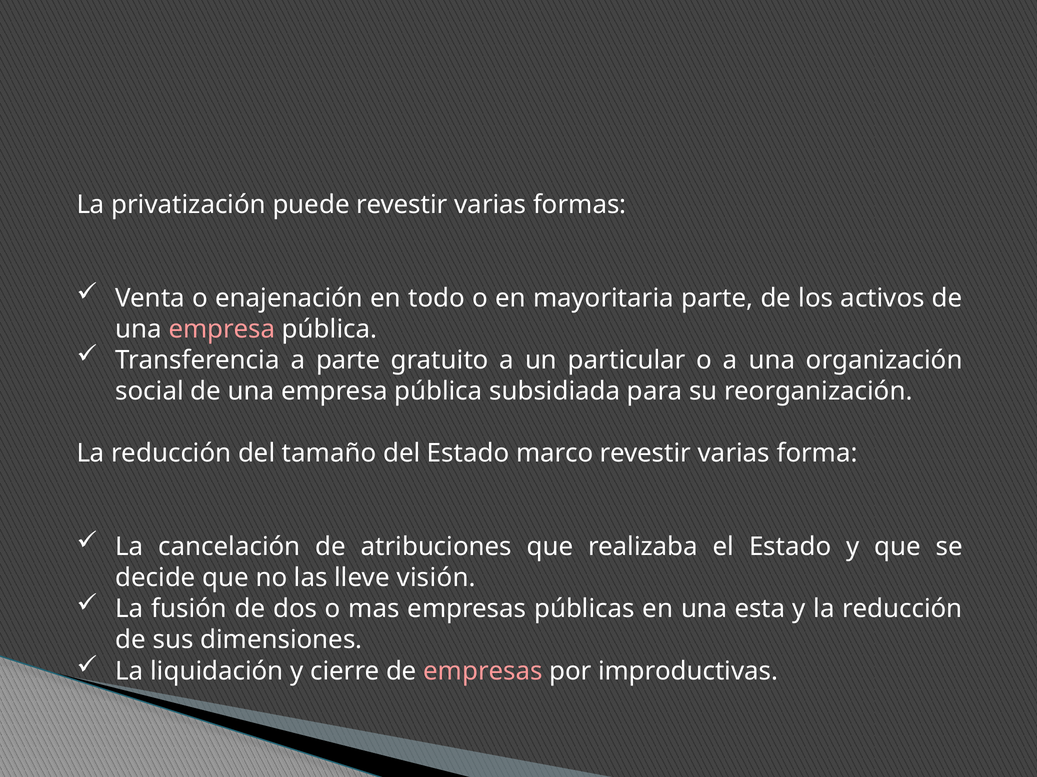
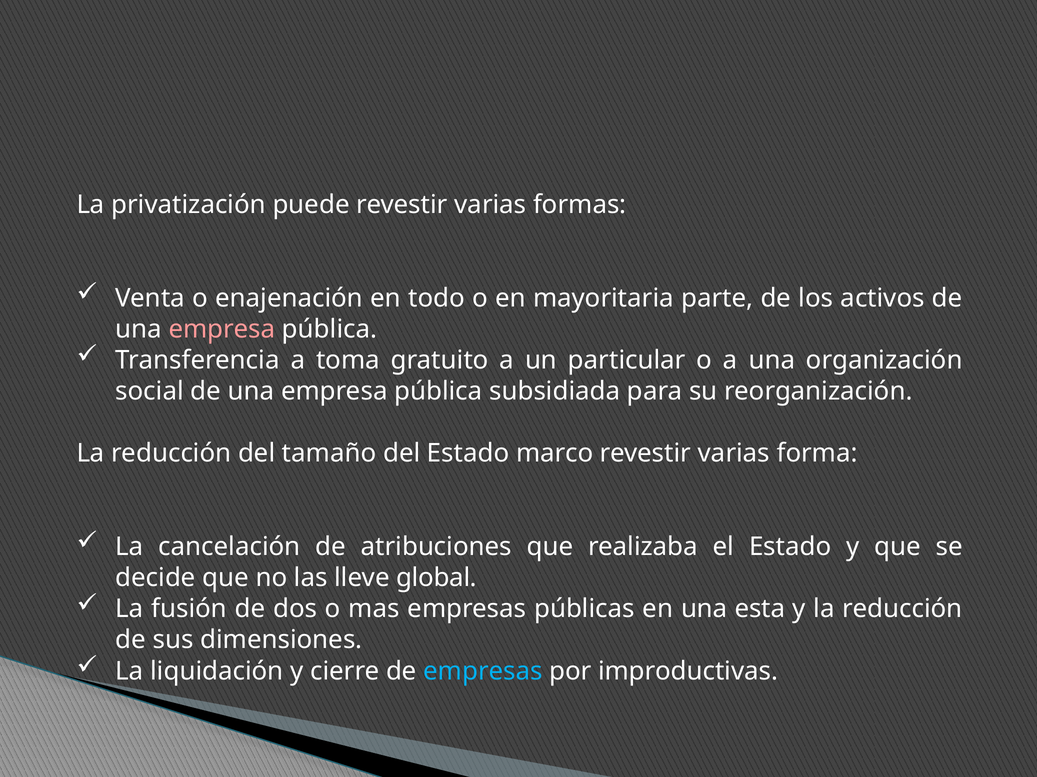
a parte: parte -> toma (348, 361)
visión: visión -> global (436, 578)
empresas colour: pink -> light blue (483, 672)
